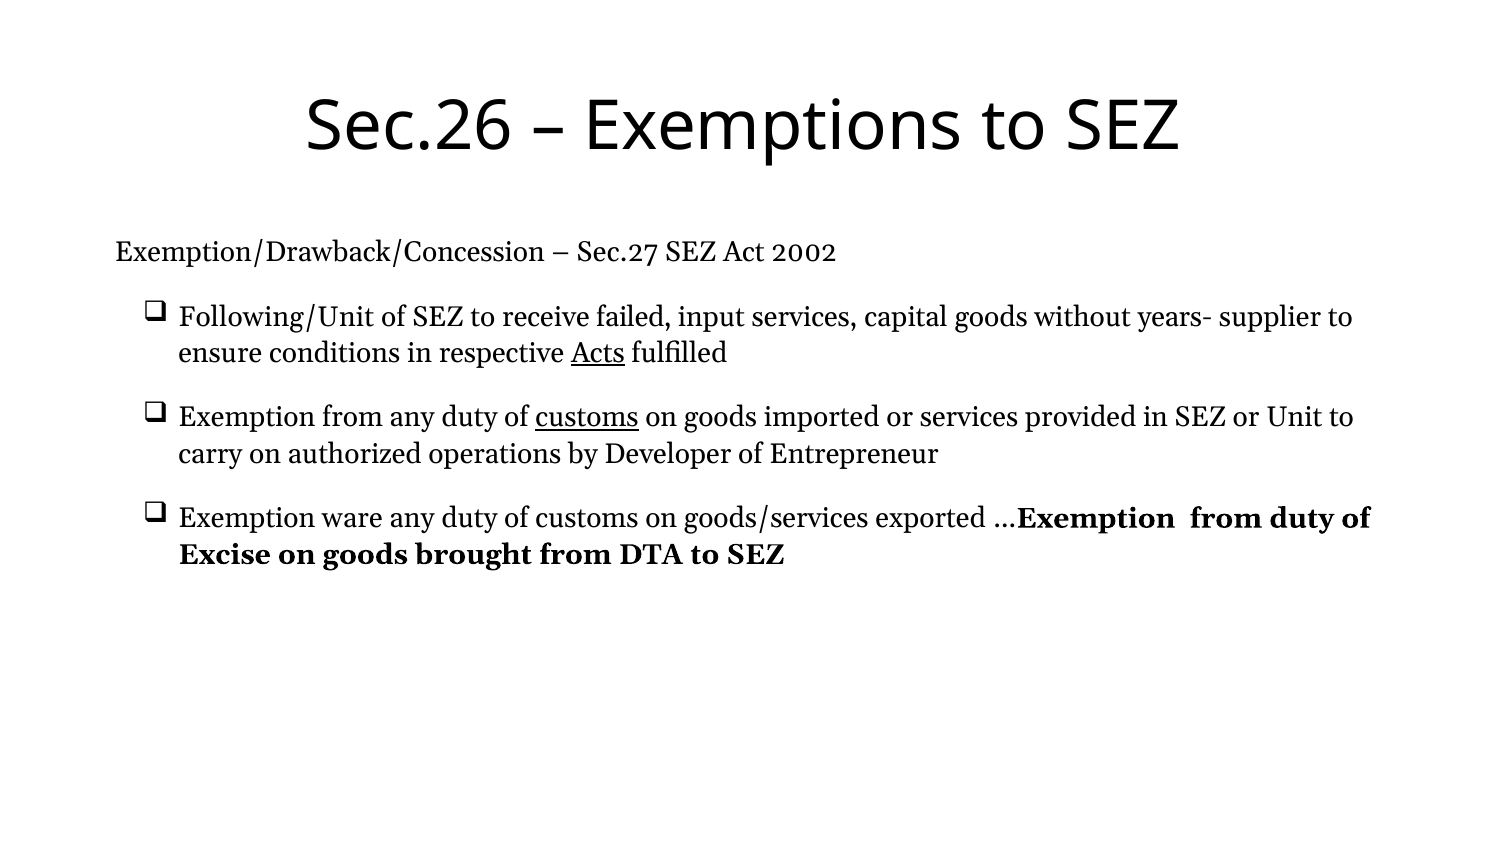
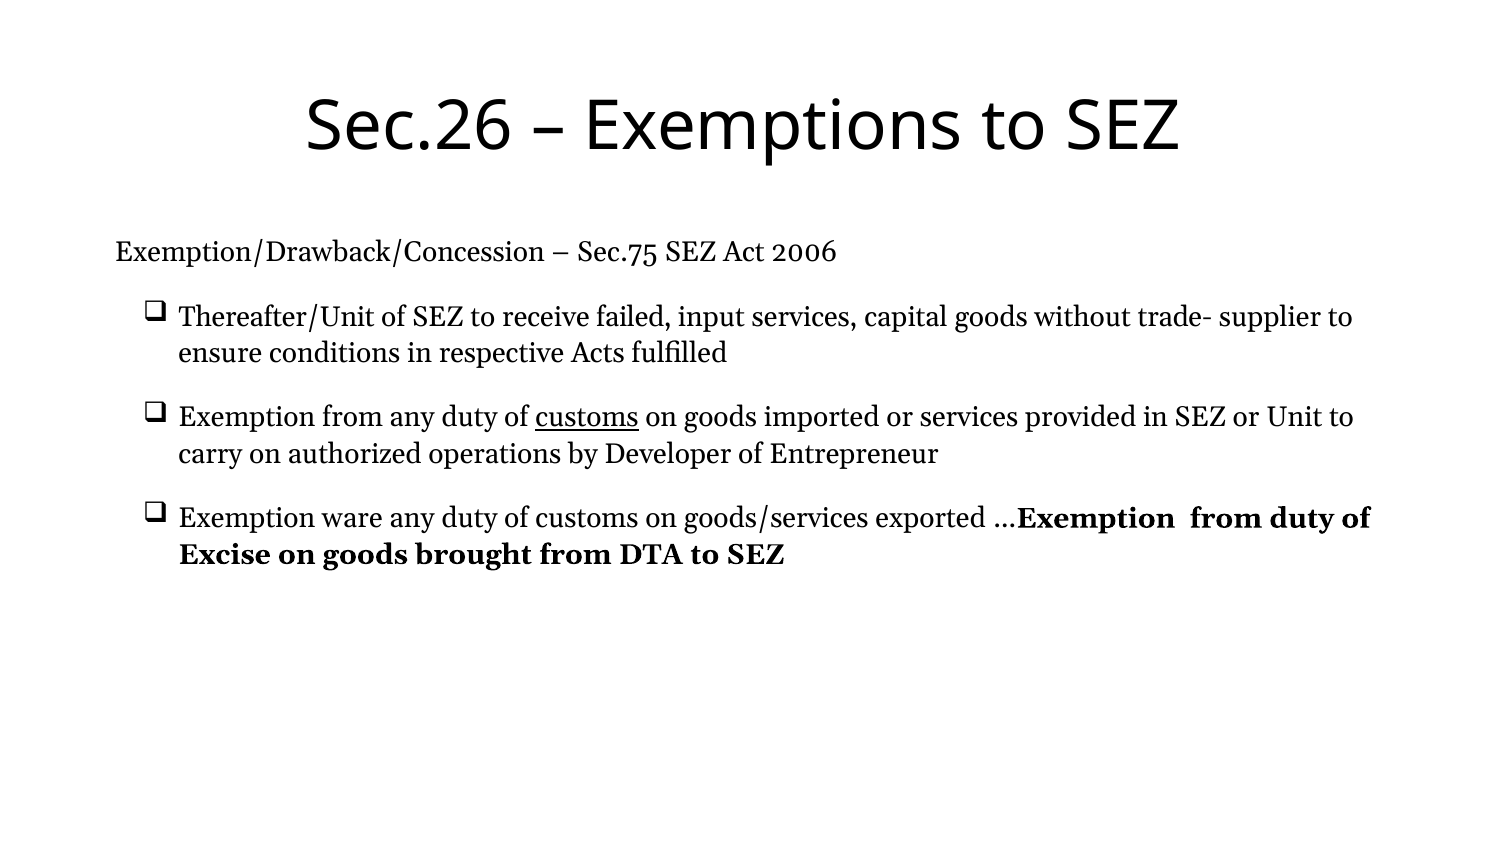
Sec.27: Sec.27 -> Sec.75 (617, 252)
2002: 2002 -> 2006 (804, 252)
Following/Unit: Following/Unit -> Thereafter/Unit (277, 317)
years-: years- -> trade- (1175, 317)
Acts underline: present -> none (598, 353)
